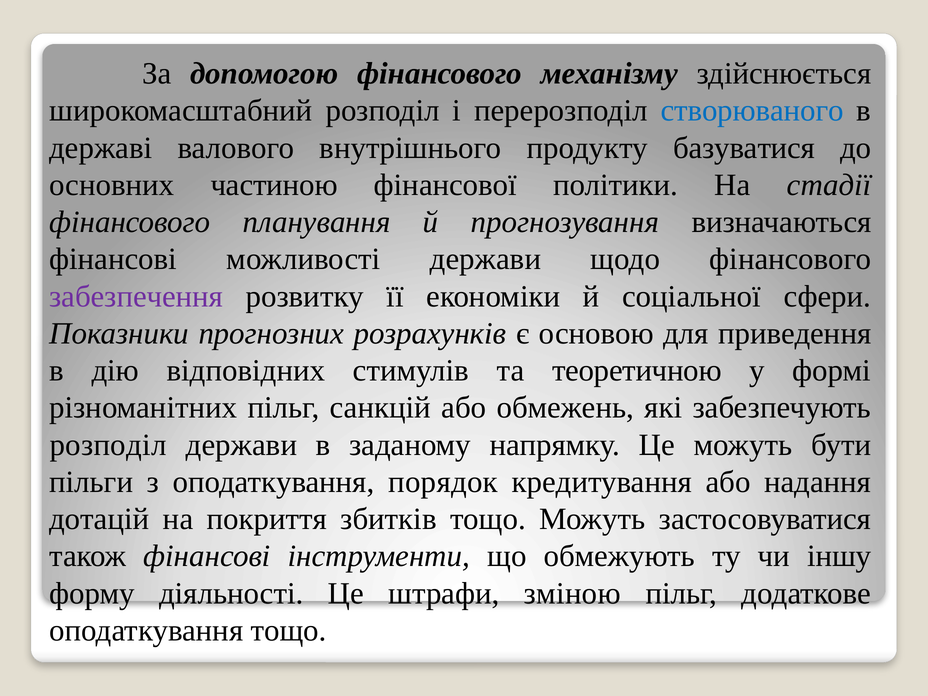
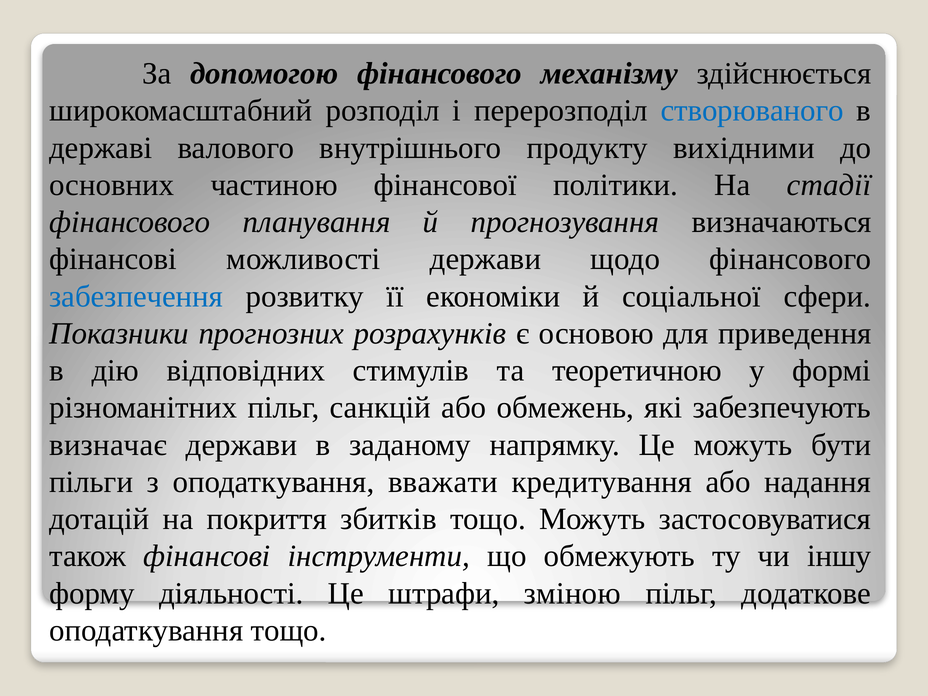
базуватися: базуватися -> вихідними (744, 148)
забезпечення colour: purple -> blue (136, 296)
розподіл: розподіл -> визначає (108, 445)
порядок: порядок -> вважати (443, 482)
